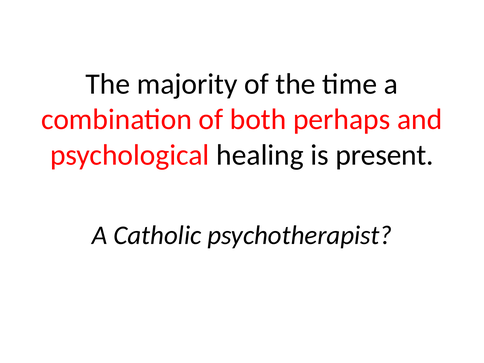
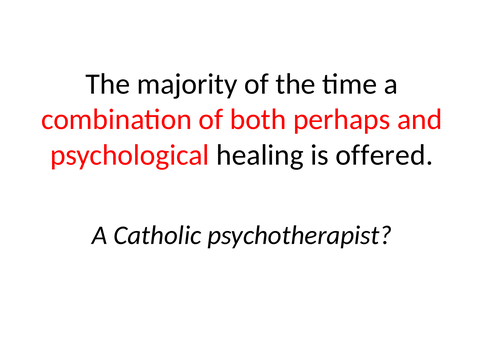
present: present -> offered (384, 155)
